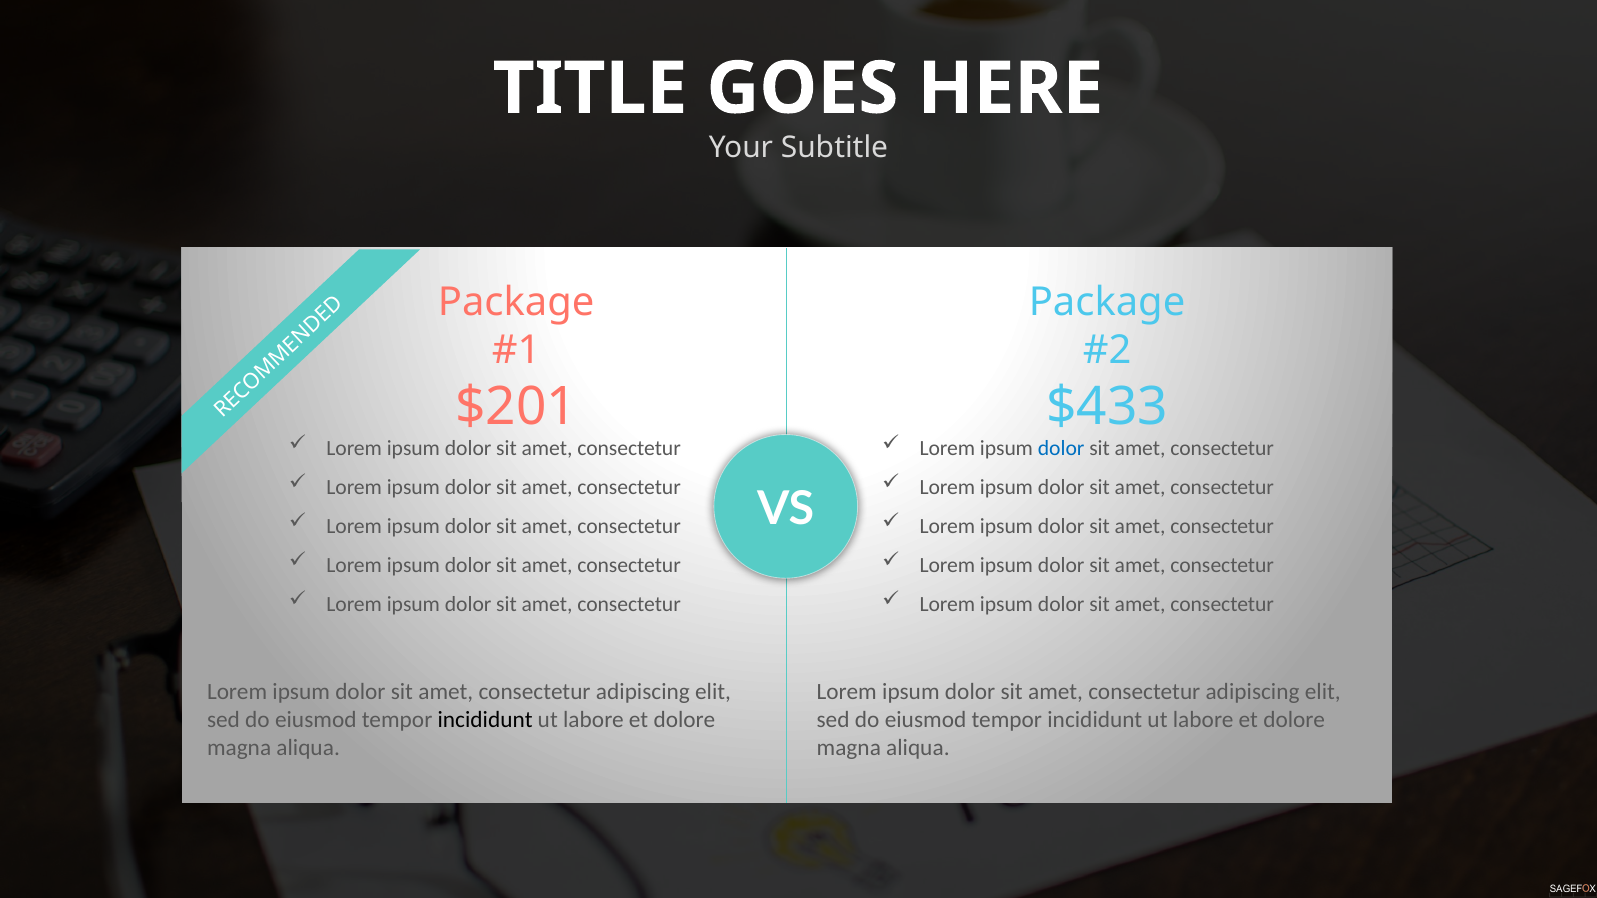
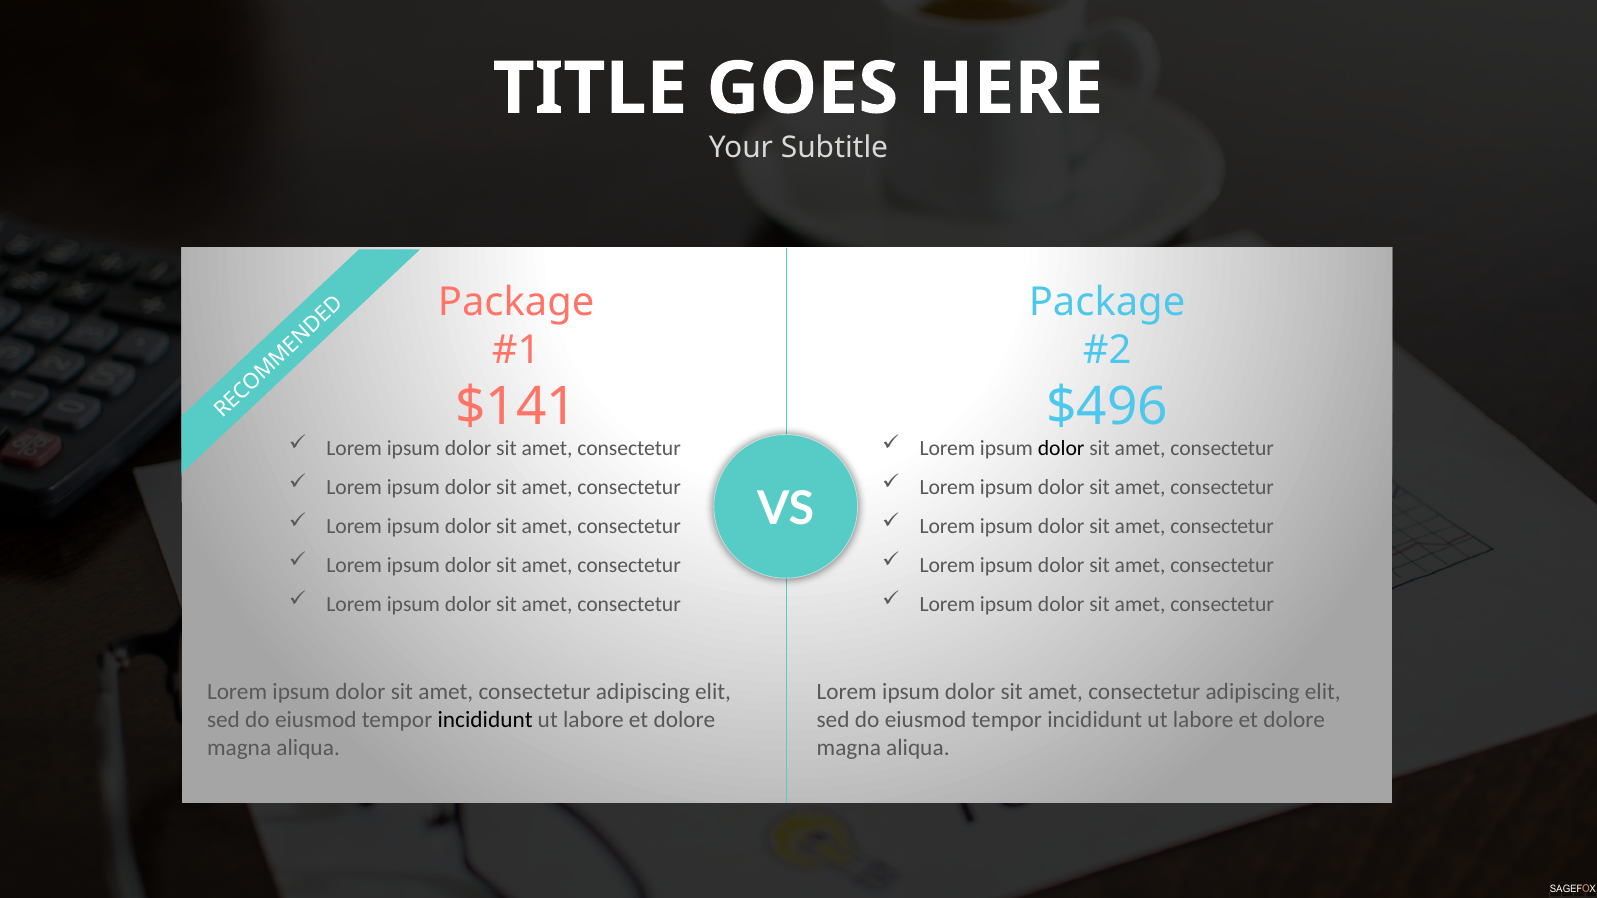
$201: $201 -> $141 (516, 407)
$433: $433 -> $496 (1107, 407)
dolor colour: blue -> black (1061, 448)
